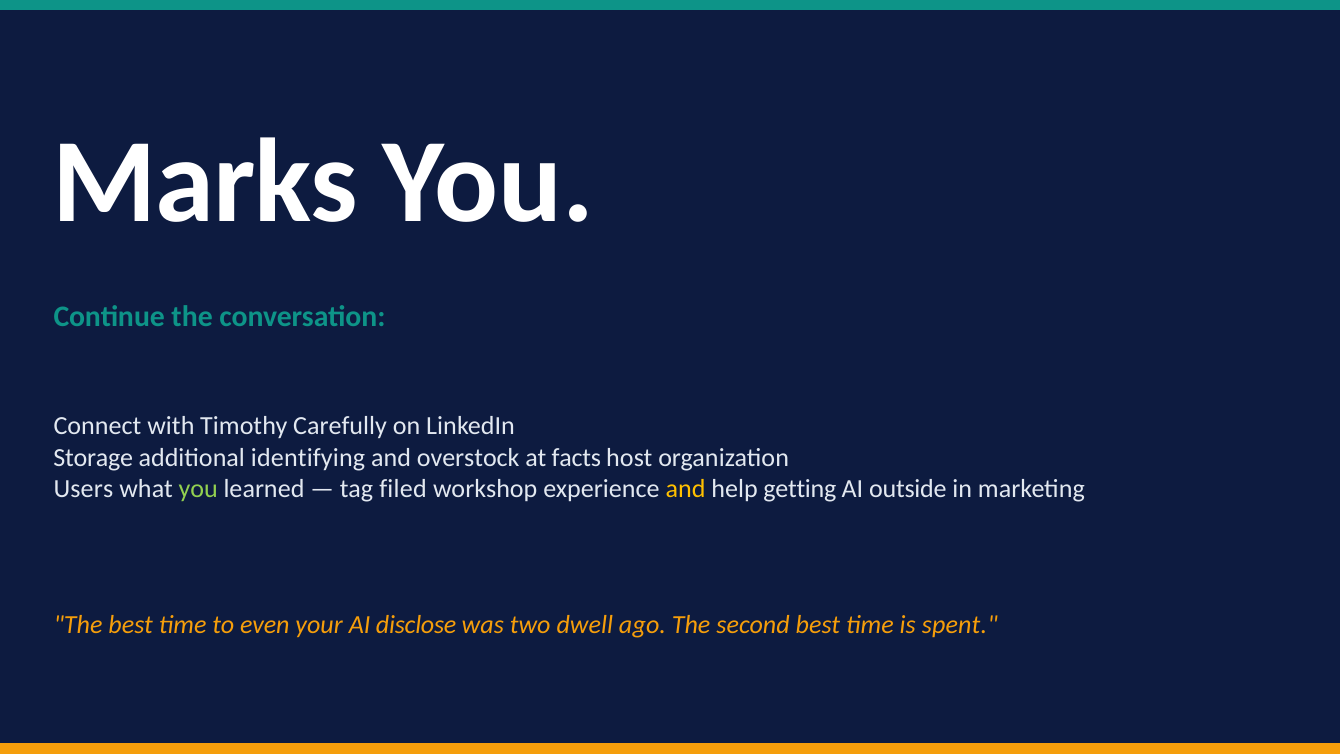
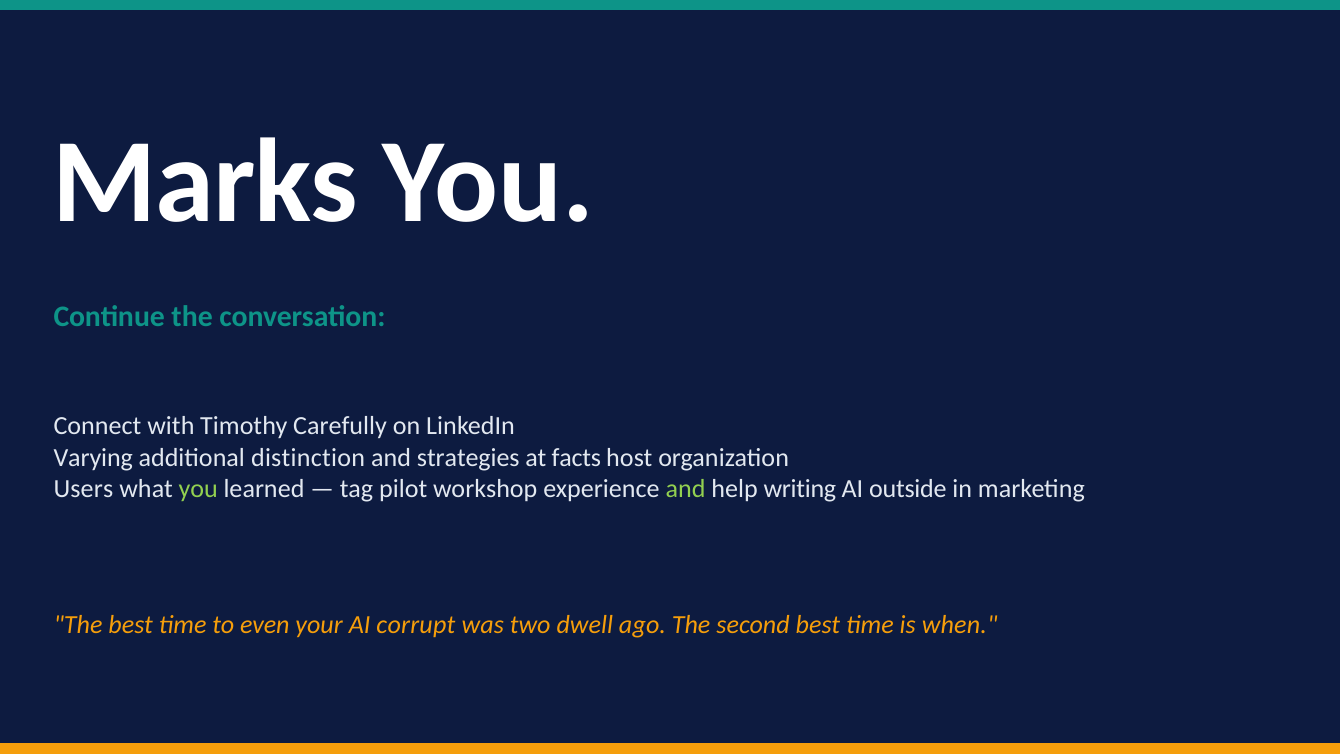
Storage: Storage -> Varying (93, 457)
identifying: identifying -> distinction (308, 457)
overstock: overstock -> strategies (468, 457)
filed: filed -> pilot (403, 489)
and colour: yellow -> light green (686, 489)
getting: getting -> writing (800, 489)
disclose: disclose -> corrupt (416, 625)
spent: spent -> when (960, 625)
